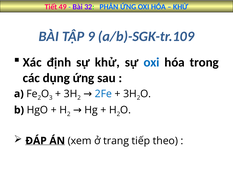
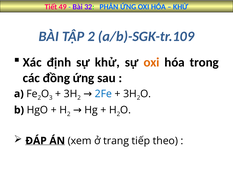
TẬP 9: 9 -> 2 (91, 36)
oxi colour: blue -> orange (151, 62)
dụng: dụng -> đồng (56, 78)
